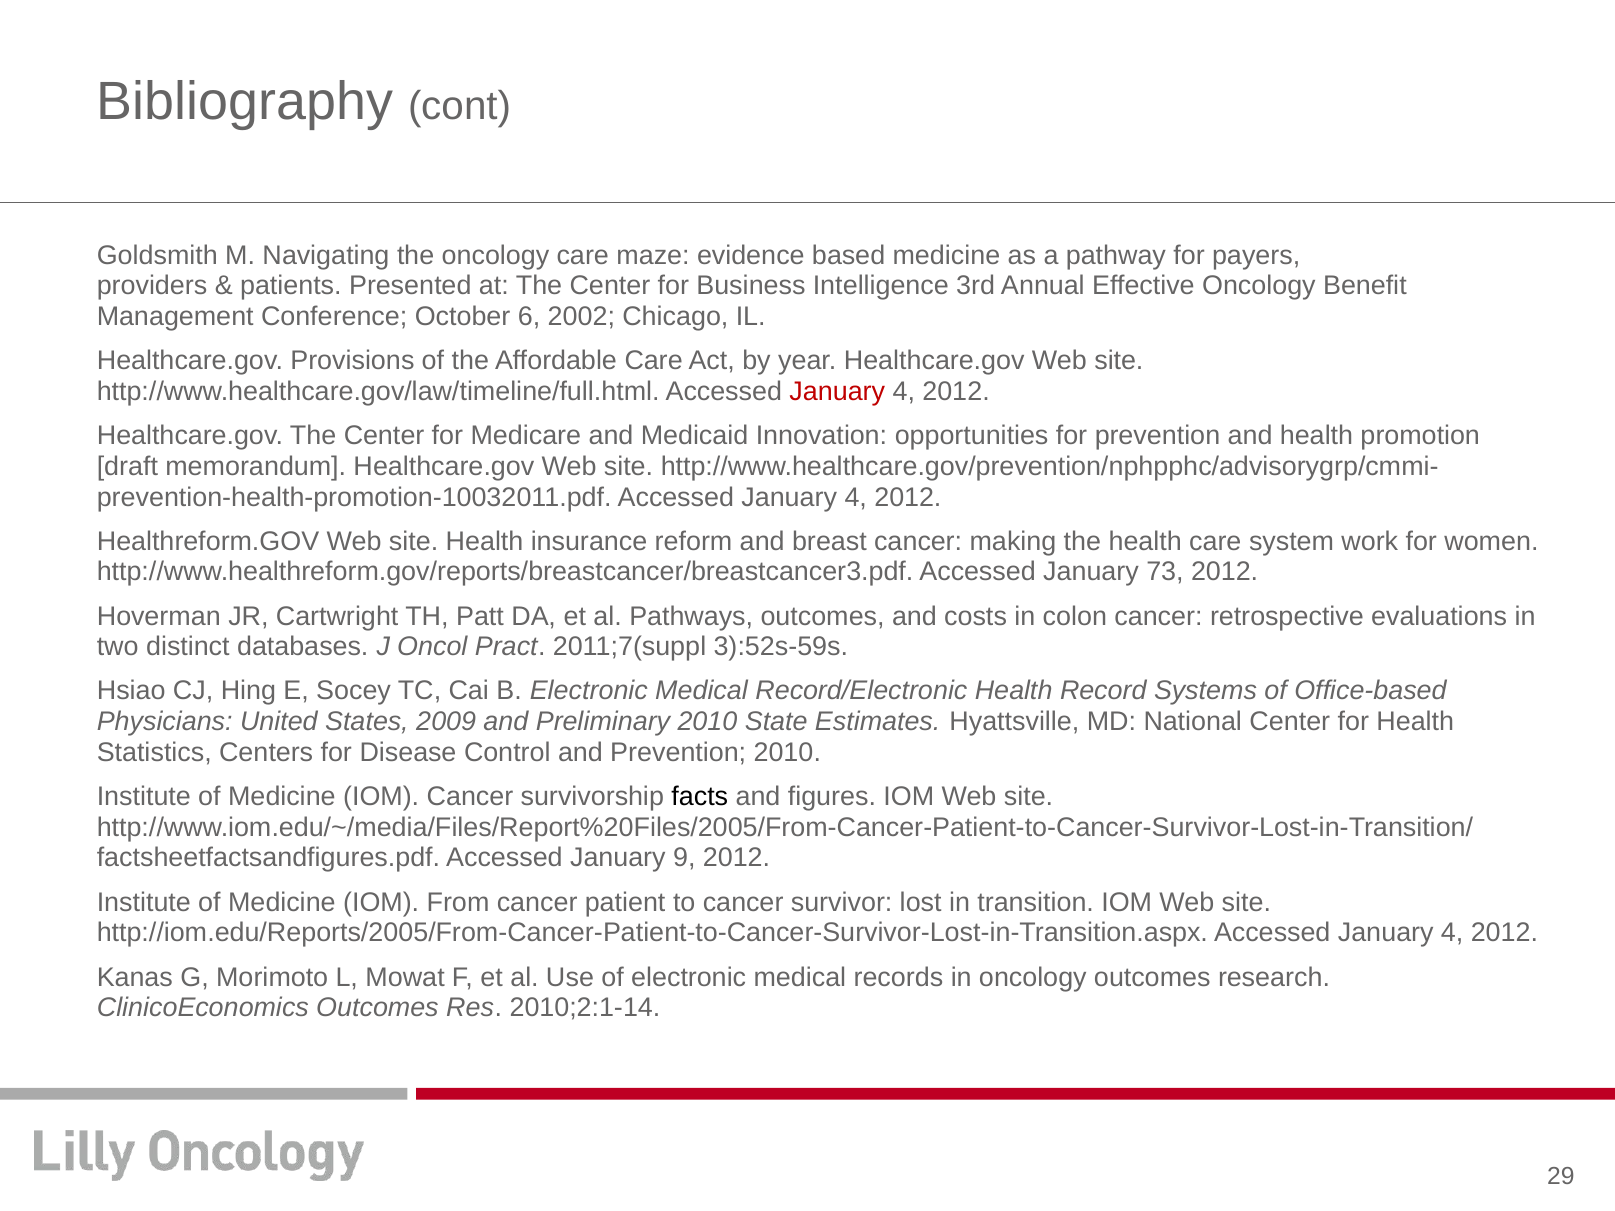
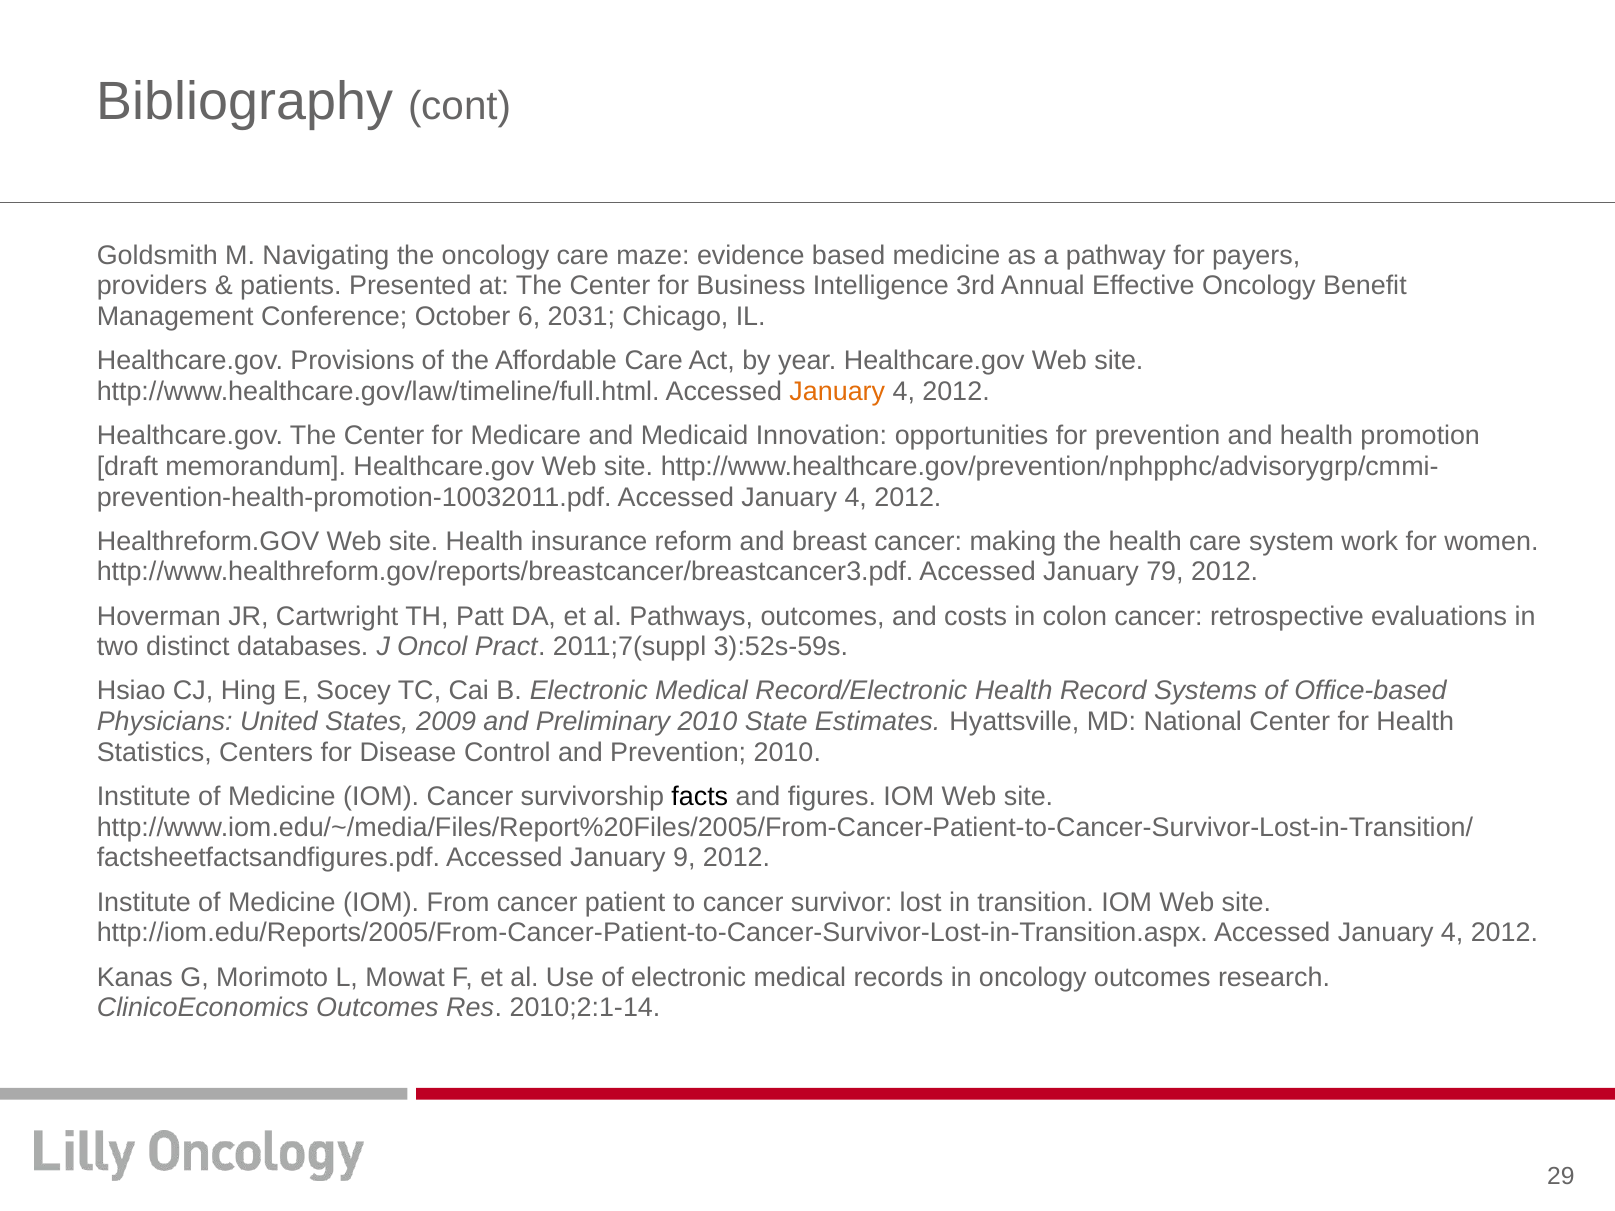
2002: 2002 -> 2031 (581, 317)
January colour: red -> orange (837, 392)
73: 73 -> 79 (1165, 572)
